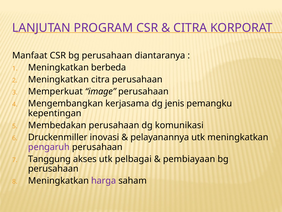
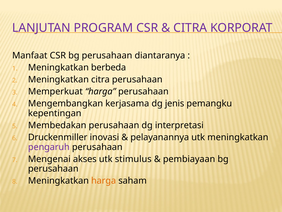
Memperkuat image: image -> harga (100, 91)
komunikasi: komunikasi -> interpretasi (179, 125)
Tanggung: Tanggung -> Mengenai (49, 159)
pelbagai: pelbagai -> stimulus (133, 159)
harga colour: purple -> orange (104, 180)
